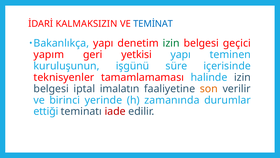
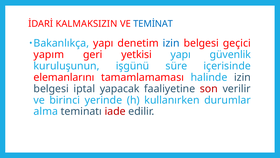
izin colour: green -> blue (171, 43)
teminen: teminen -> güvenlik (230, 54)
teknisyenler: teknisyenler -> elemanlarını (64, 77)
imalatın: imalatın -> yapacak (120, 88)
son colour: orange -> red (209, 88)
zamanında: zamanında -> kullanırken (172, 100)
ettiği: ettiği -> alma (46, 111)
